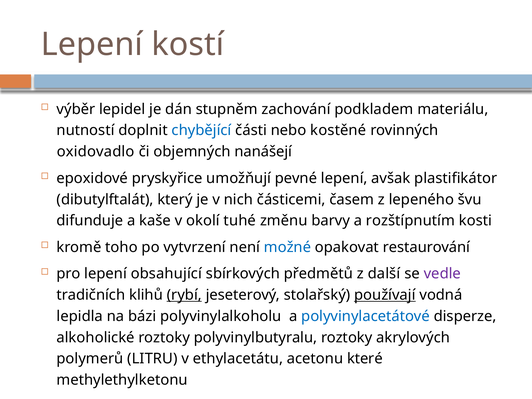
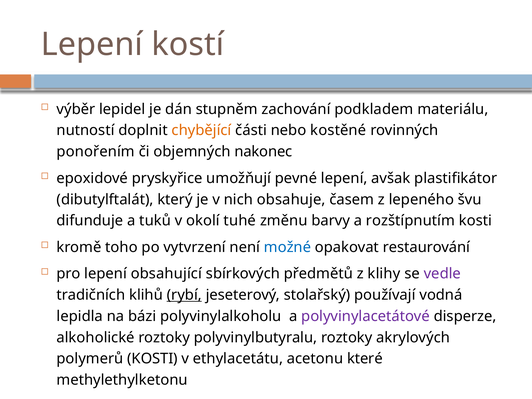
chybějící colour: blue -> orange (202, 130)
oxidovadlo: oxidovadlo -> ponořením (96, 152)
nanášejí: nanášejí -> nakonec (263, 152)
částicemi: částicemi -> obsahuje (291, 199)
kaše: kaše -> tuků (155, 221)
další: další -> klihy (384, 274)
používají underline: present -> none (385, 295)
polyvinylacetátové colour: blue -> purple (366, 316)
polymerů LITRU: LITRU -> KOSTI (152, 359)
